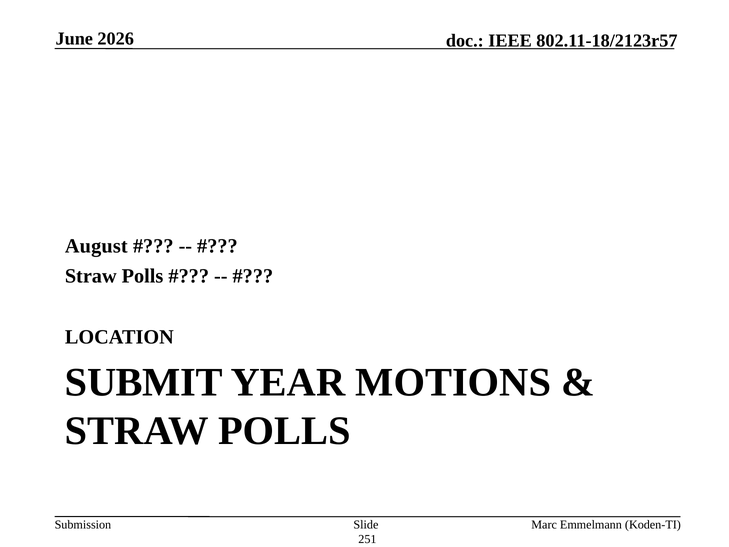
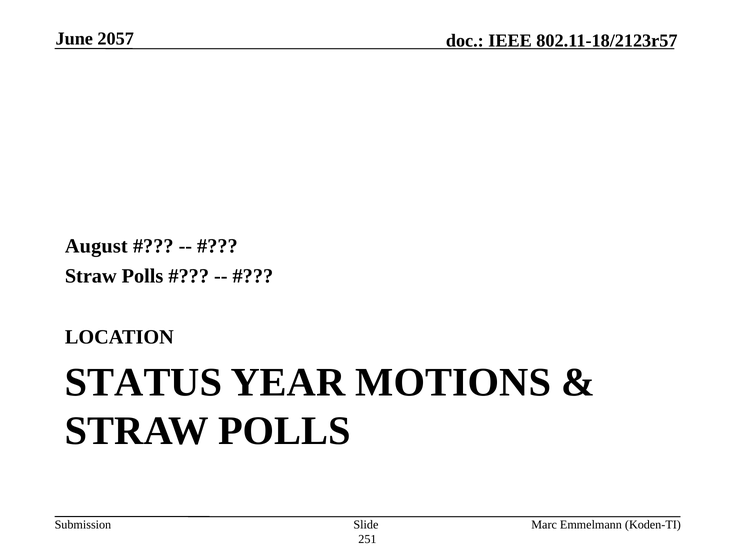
2026: 2026 -> 2057 (116, 39)
SUBMIT: SUBMIT -> STATUS (144, 382)
